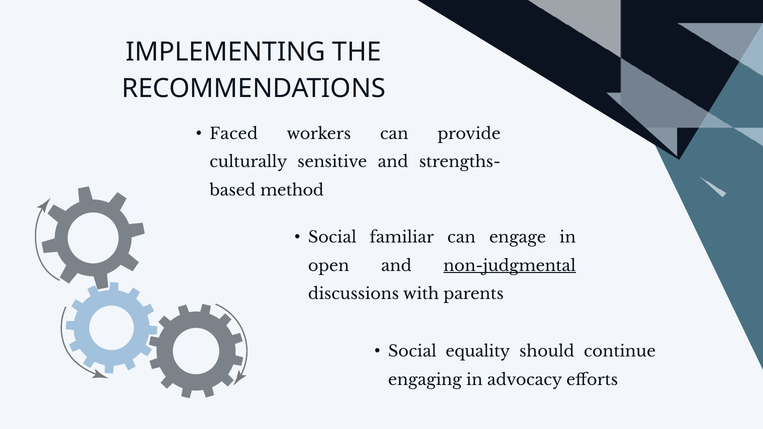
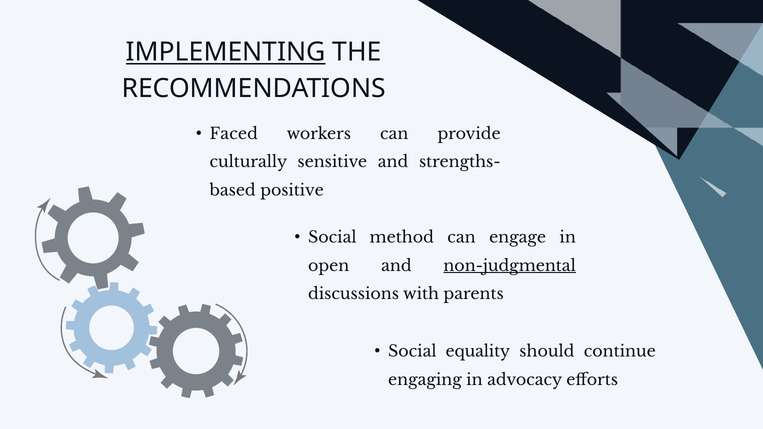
IMPLEMENTING underline: none -> present (226, 52)
method: method -> positive (292, 191)
familiar: familiar -> method (402, 238)
